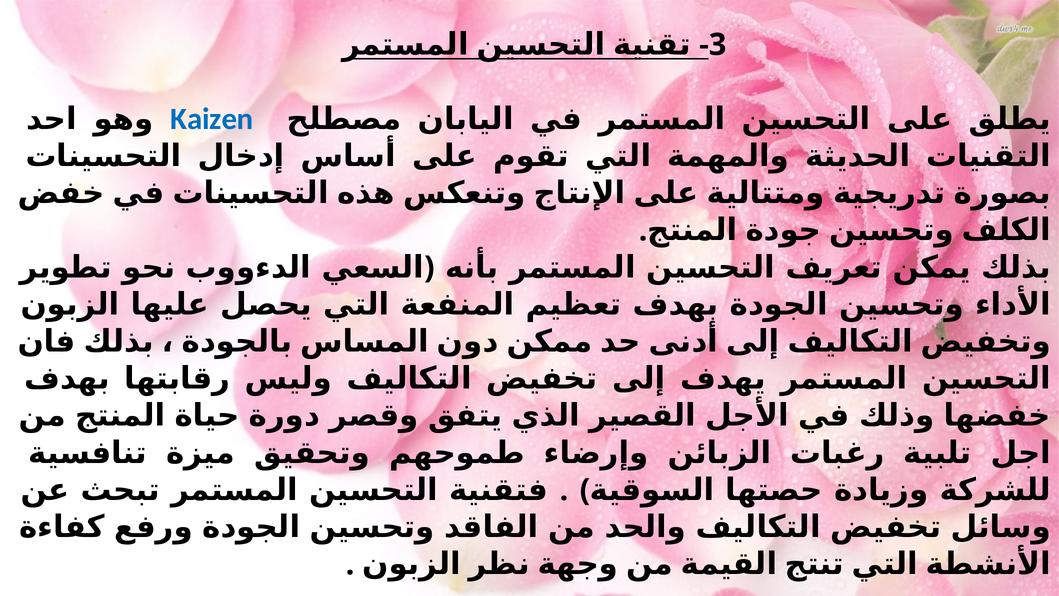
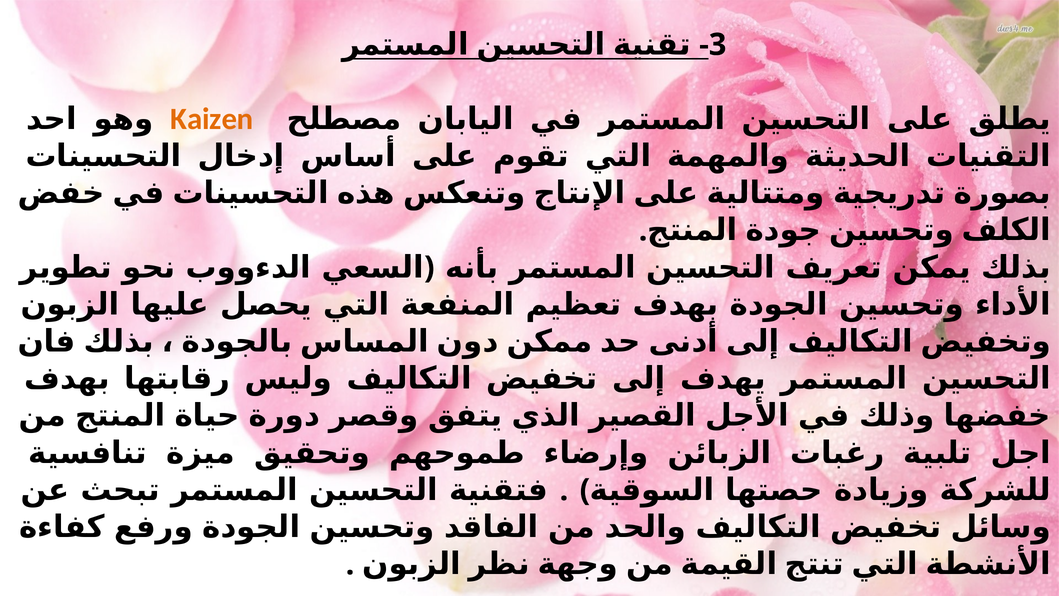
Kaizen colour: blue -> orange (212, 119)
